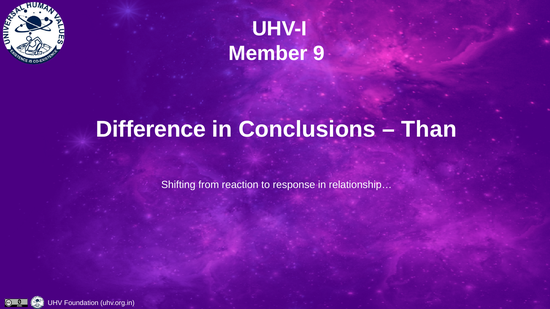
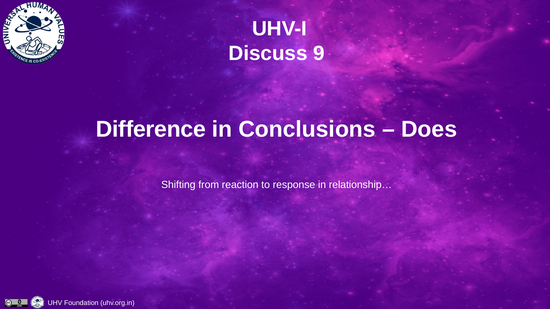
Member: Member -> Discuss (268, 54)
Than: Than -> Does (429, 129)
